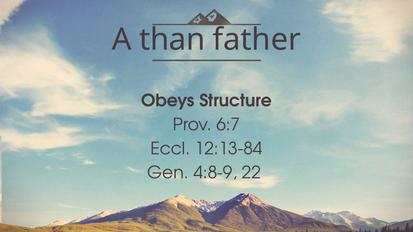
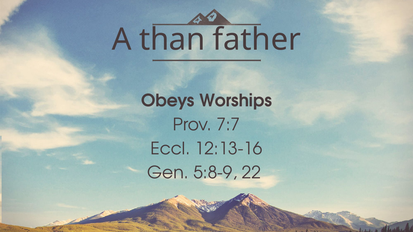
Structure: Structure -> Worships (236, 101)
6:7: 6:7 -> 7:7 (228, 125)
12:13-84: 12:13-84 -> 12:13-16 (229, 149)
4:8-9: 4:8-9 -> 5:8-9 (215, 173)
